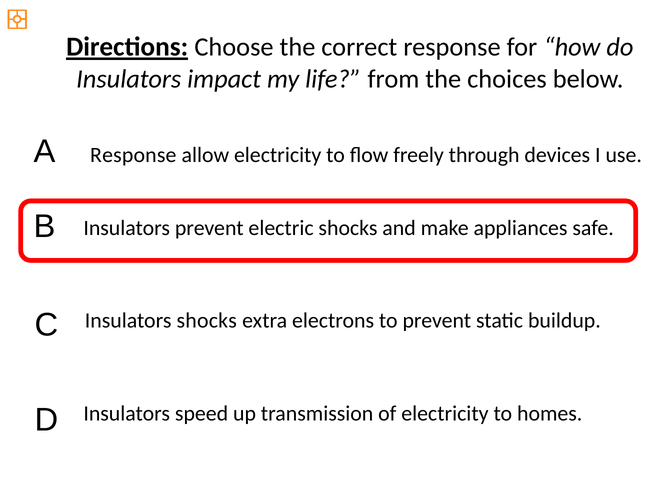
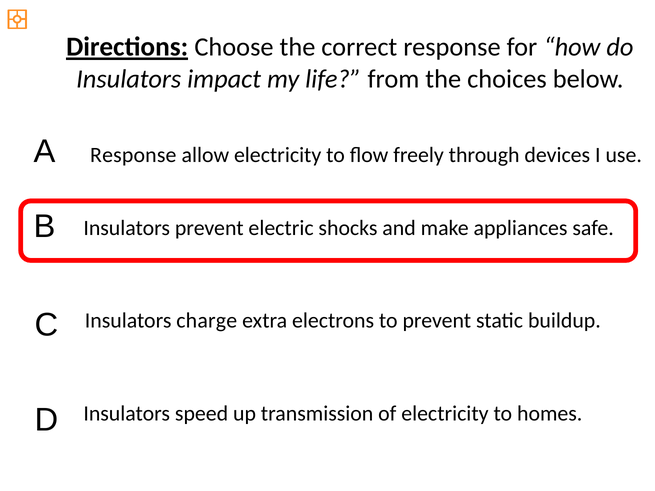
Insulators shocks: shocks -> charge (207, 321)
